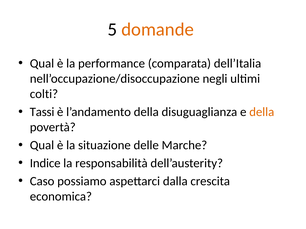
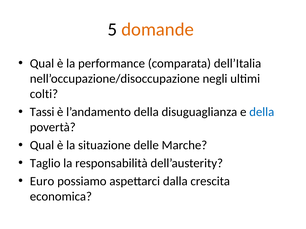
della colour: orange -> blue (262, 112)
Indice: Indice -> Taglio (45, 164)
Caso: Caso -> Euro (42, 182)
